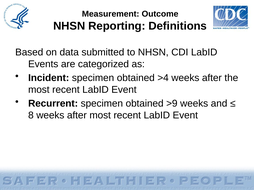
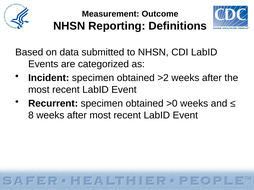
>4: >4 -> >2 (163, 78)
>9: >9 -> >0 (172, 104)
